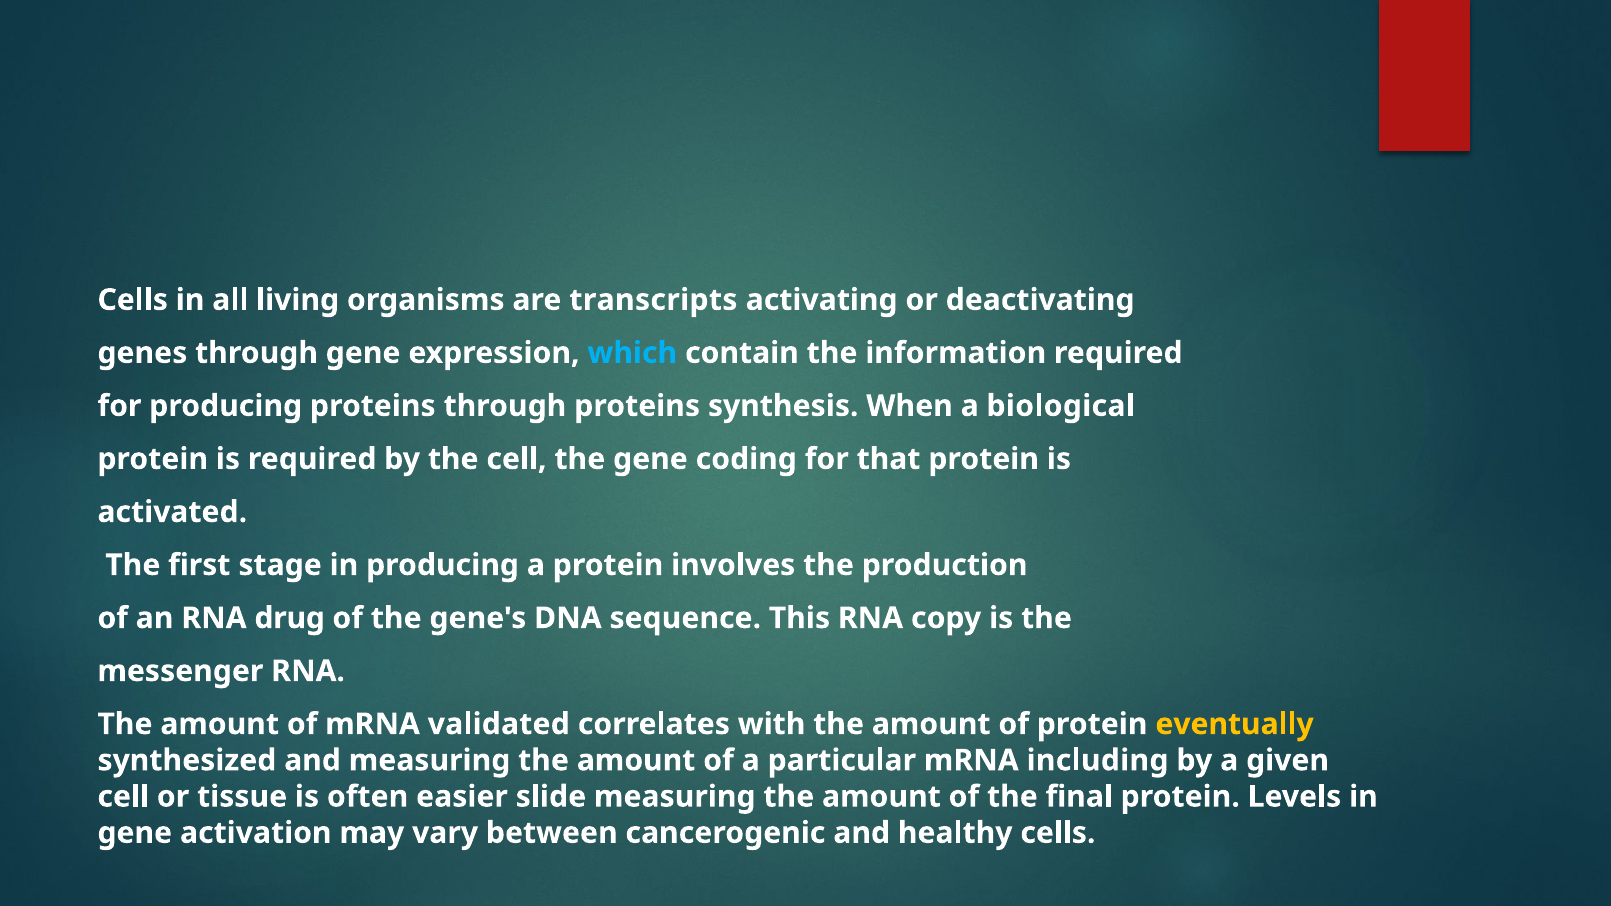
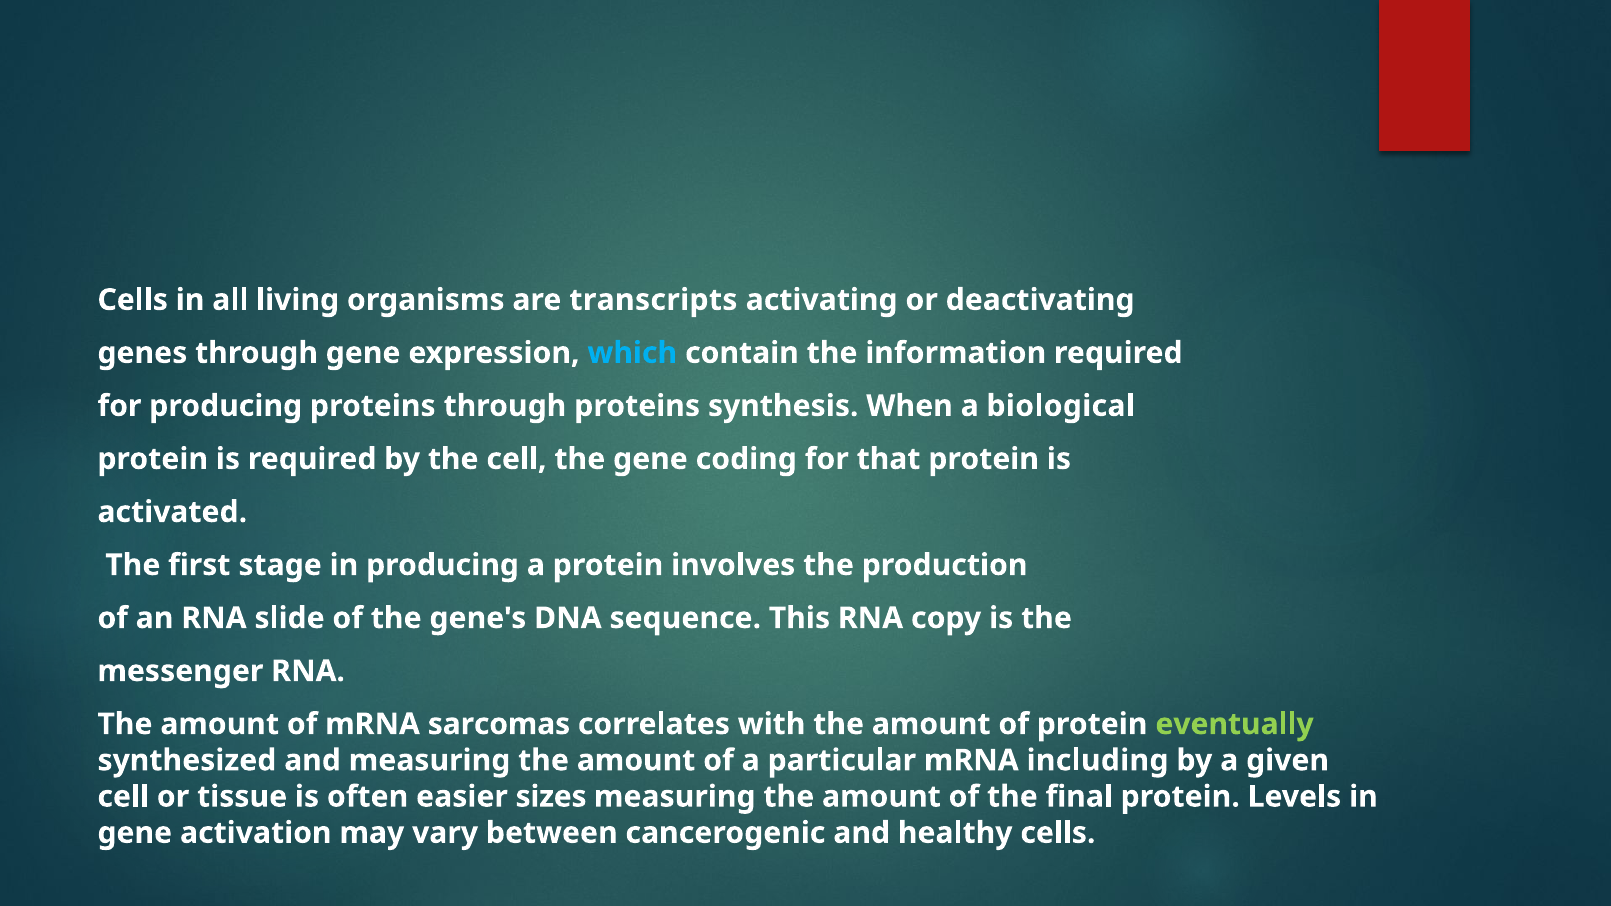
drug: drug -> slide (290, 618)
validated: validated -> sarcomas (499, 724)
eventually colour: yellow -> light green (1235, 724)
slide: slide -> sizes (551, 797)
